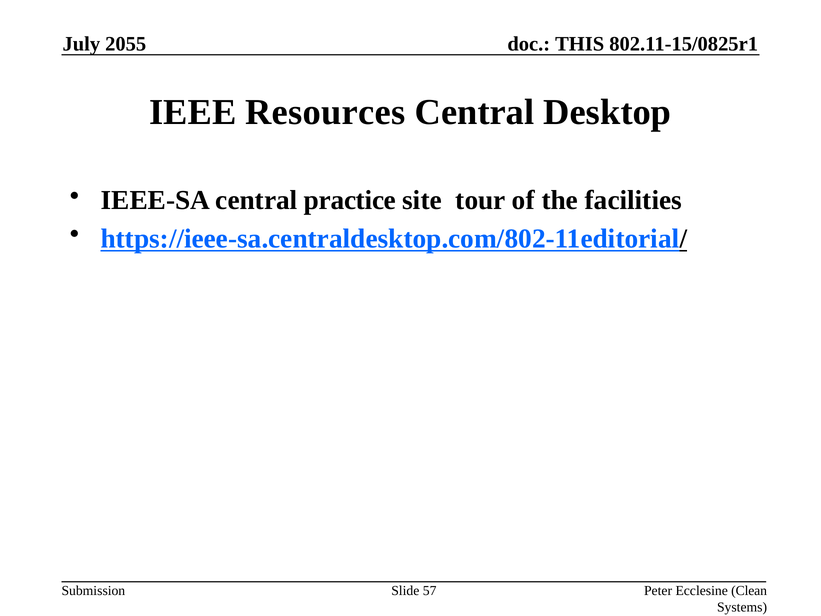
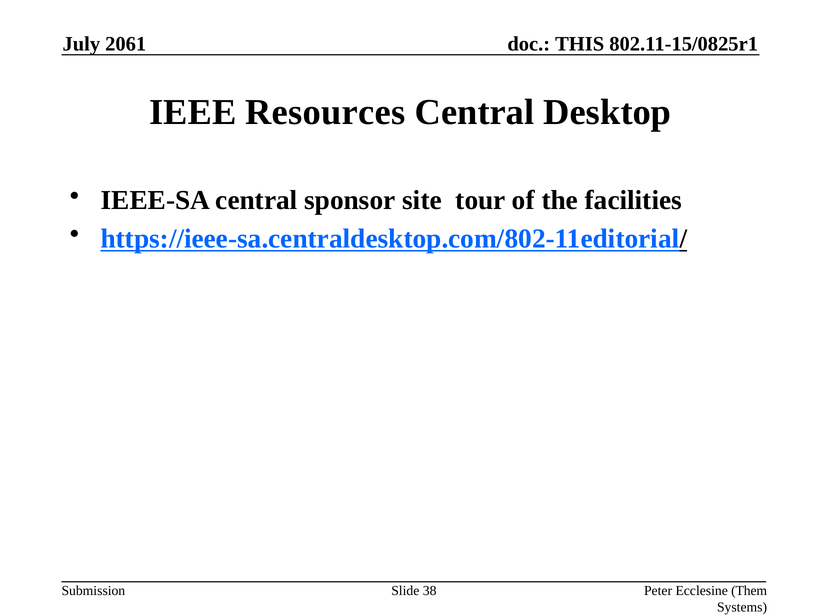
2055: 2055 -> 2061 (126, 44)
practice: practice -> sponsor (350, 200)
57: 57 -> 38 (430, 591)
Clean: Clean -> Them (749, 591)
